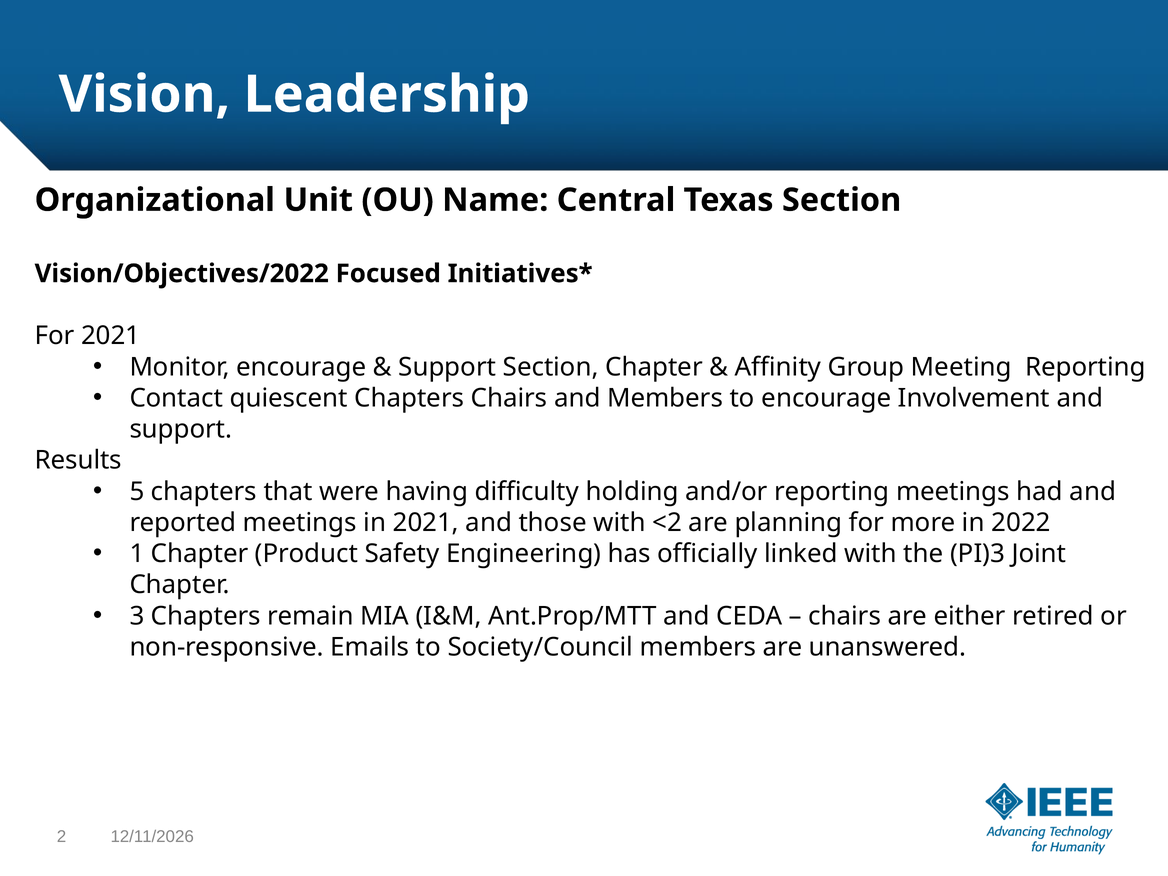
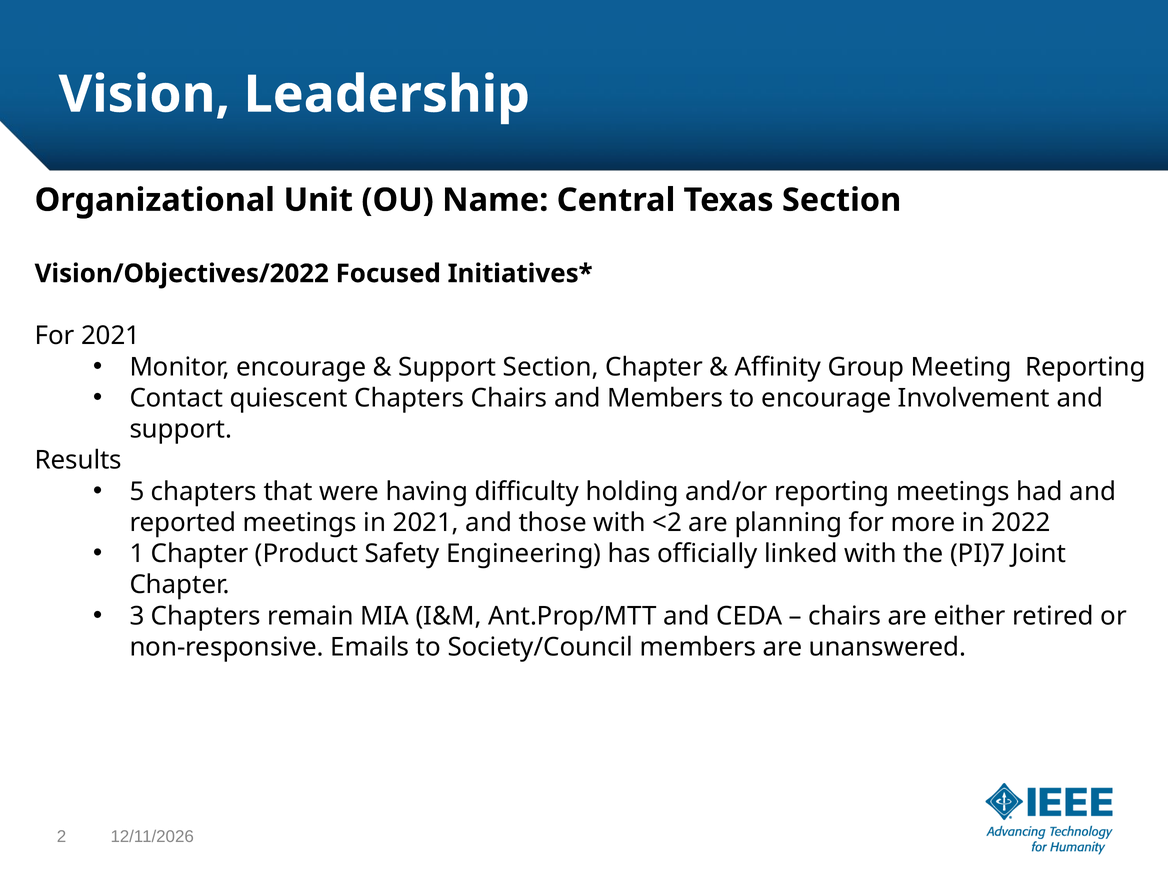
PI)3: PI)3 -> PI)7 (977, 554)
